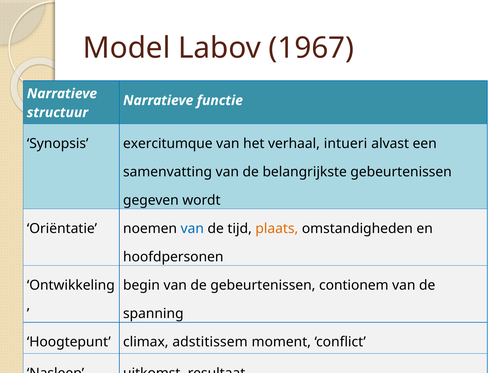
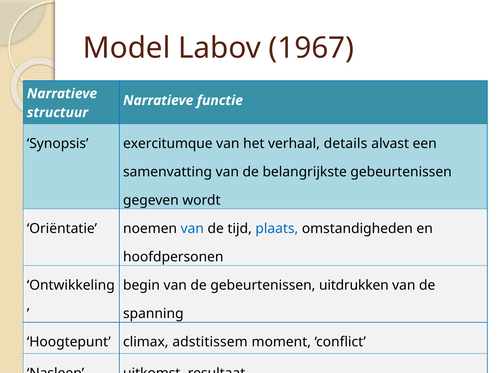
intueri: intueri -> details (346, 143)
plaats colour: orange -> blue (277, 228)
contionem: contionem -> uitdrukken (354, 285)
